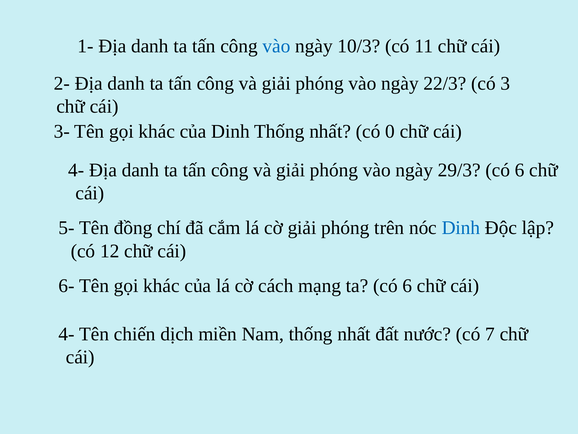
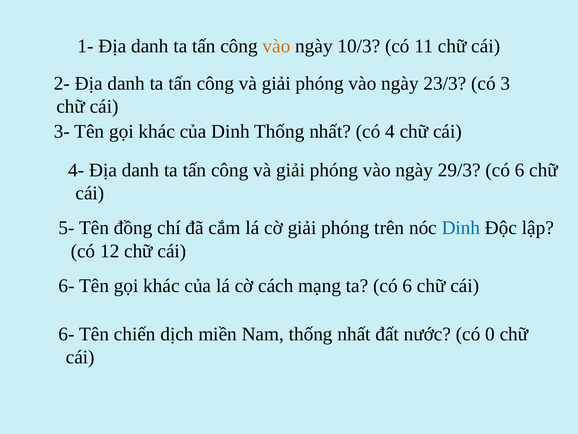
vào colour: blue -> orange (277, 46)
22/3: 22/3 -> 23/3 (445, 83)
0: 0 -> 4 (390, 131)
4-: 4- -> 6- (67, 334)
7: 7 -> 0 (490, 334)
